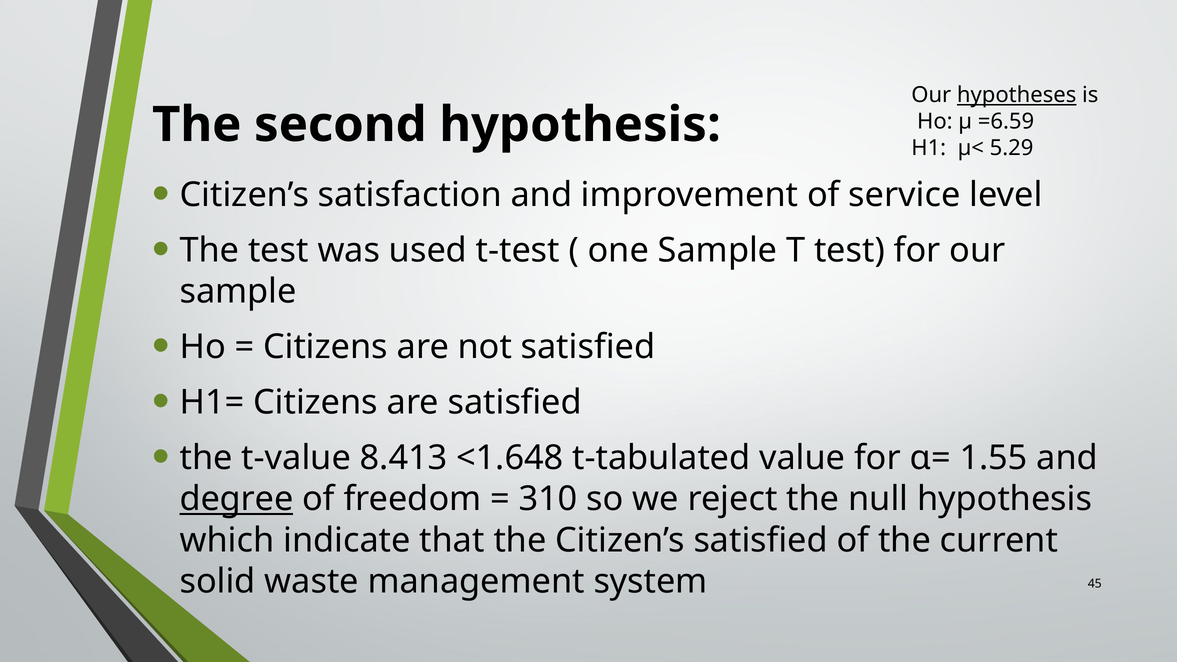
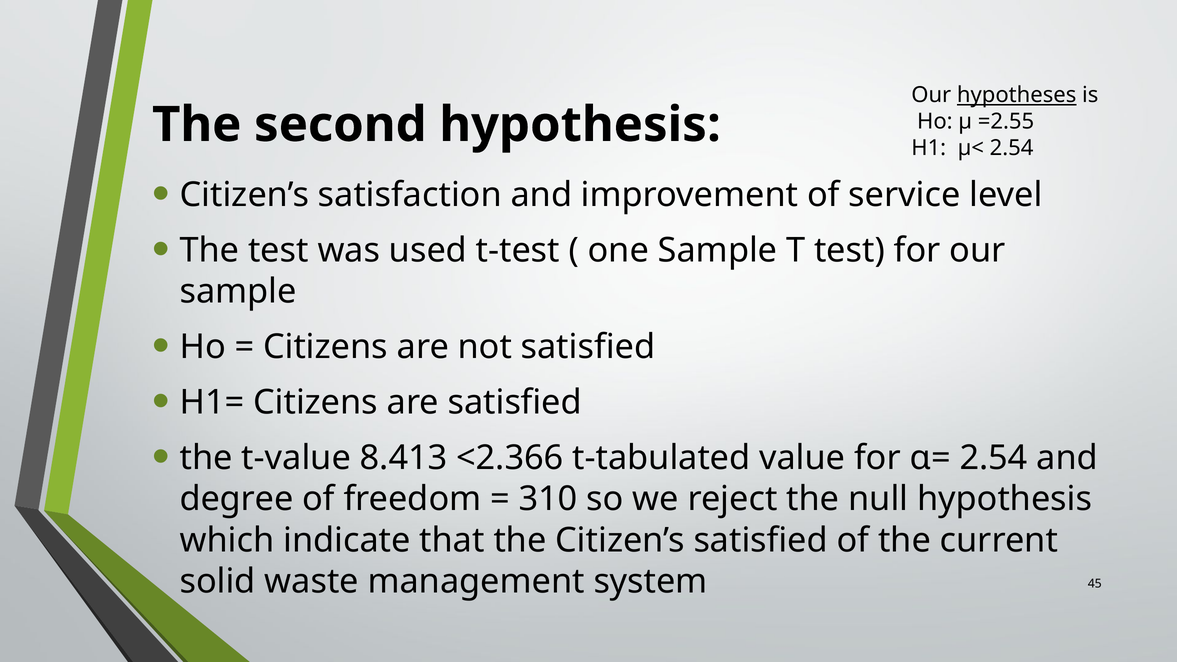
=6.59: =6.59 -> =2.55 (1006, 122)
µ< 5.29: 5.29 -> 2.54 (1012, 148)
<1.648: <1.648 -> <2.366 (510, 458)
α= 1.55: 1.55 -> 2.54 (994, 458)
degree underline: present -> none (237, 499)
